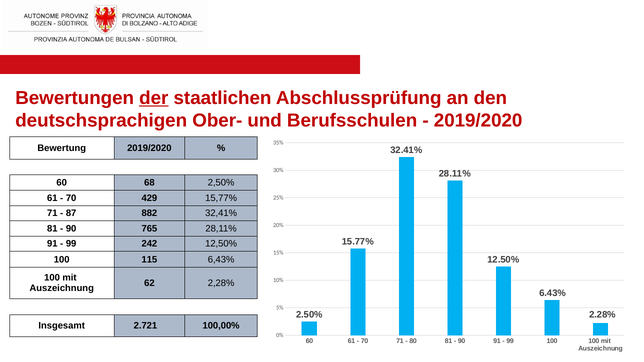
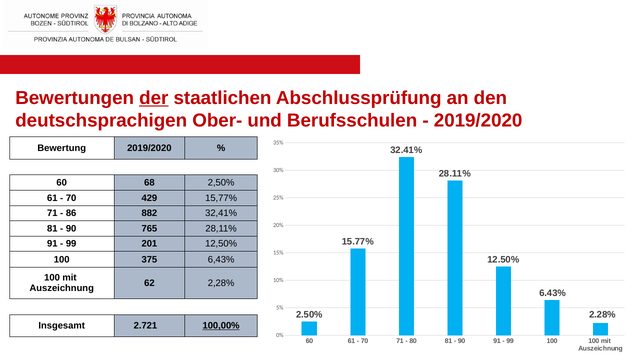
87: 87 -> 86 (71, 213)
242: 242 -> 201 (149, 244)
115: 115 -> 375 (149, 260)
100,00% underline: none -> present (221, 326)
